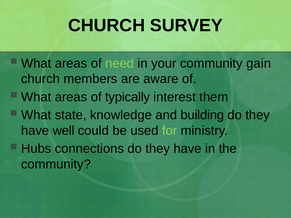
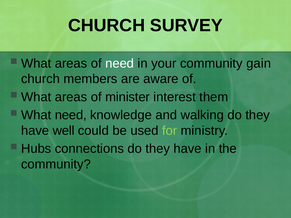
need colour: light green -> white (120, 63)
typically: typically -> minister (128, 97)
What state: state -> need (71, 115)
building: building -> walking (202, 115)
